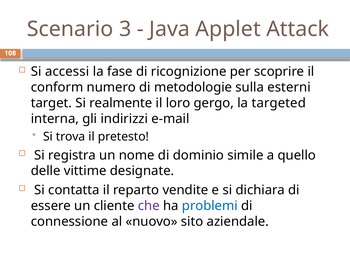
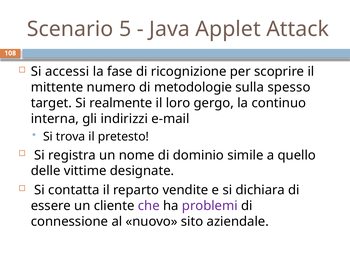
3: 3 -> 5 (125, 29)
conform: conform -> mittente (57, 88)
esterni: esterni -> spesso (289, 88)
targeted: targeted -> continuo (279, 103)
problemi colour: blue -> purple (210, 206)
